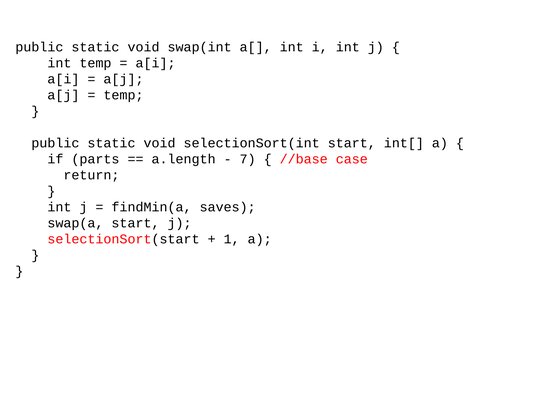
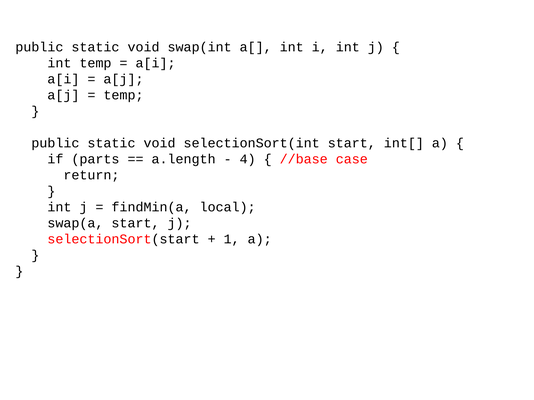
7: 7 -> 4 (248, 159)
saves: saves -> local (228, 207)
